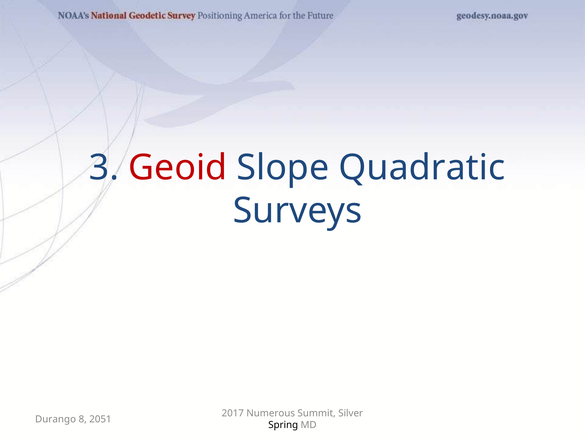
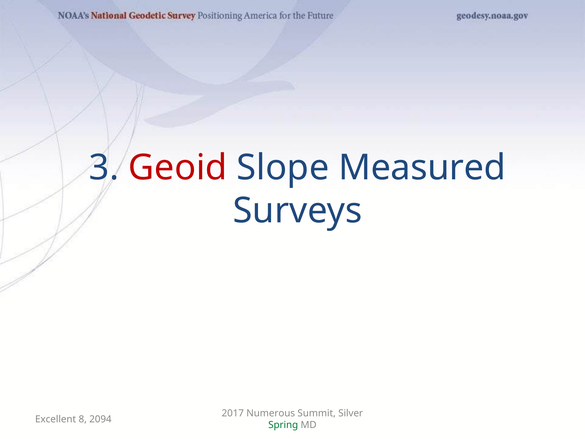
Quadratic: Quadratic -> Measured (422, 168)
Durango: Durango -> Excellent (56, 419)
2051: 2051 -> 2094 (100, 419)
Spring colour: black -> green (283, 425)
